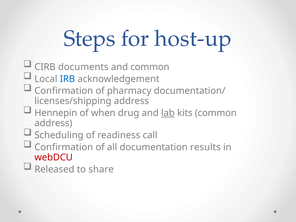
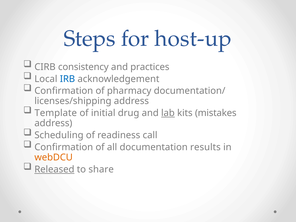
documents: documents -> consistency (83, 67)
and common: common -> practices (150, 67)
Hennepin: Hennepin -> Template (56, 113)
when: when -> initial (103, 113)
kits common: common -> mistakes (216, 113)
webDCU colour: red -> orange (54, 157)
Released underline: none -> present (54, 169)
